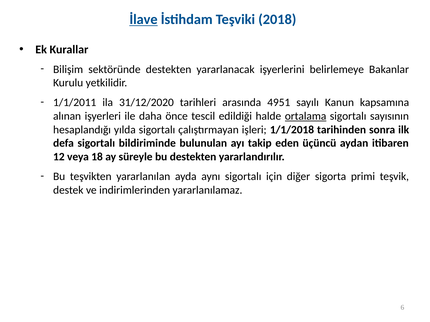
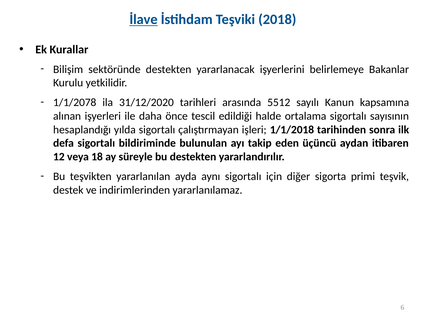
1/1/2011: 1/1/2011 -> 1/1/2078 (75, 103)
4951: 4951 -> 5512 (279, 103)
ortalama underline: present -> none (306, 116)
